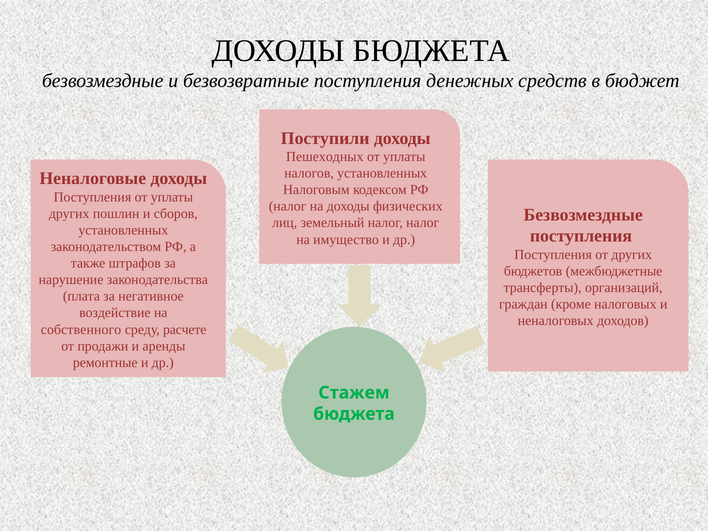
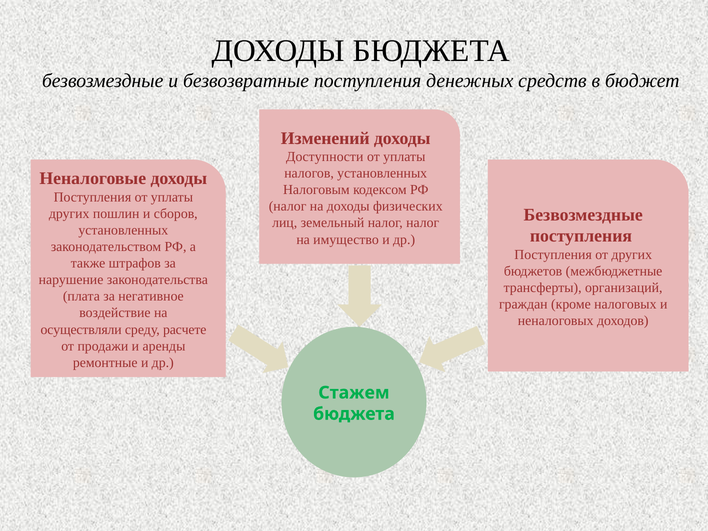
Поступили: Поступили -> Изменений (325, 138)
Пешеходных: Пешеходных -> Доступности (325, 157)
собственного: собственного -> осуществляли (81, 329)
